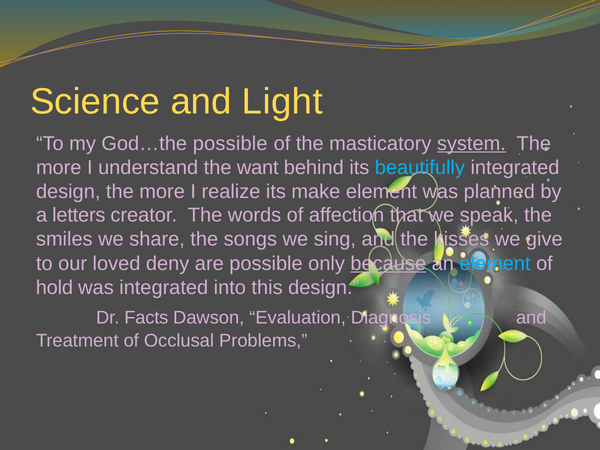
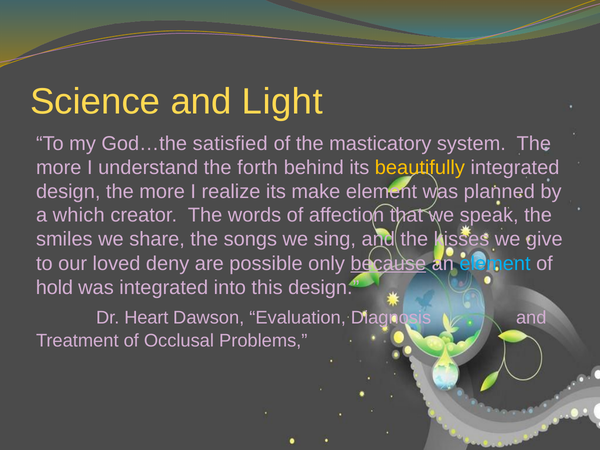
God…the possible: possible -> satisfied (230, 143)
system underline: present -> none (471, 143)
want: want -> forth (258, 167)
beautifully colour: light blue -> yellow (420, 167)
letters: letters -> which (79, 215)
Facts: Facts -> Heart (146, 318)
